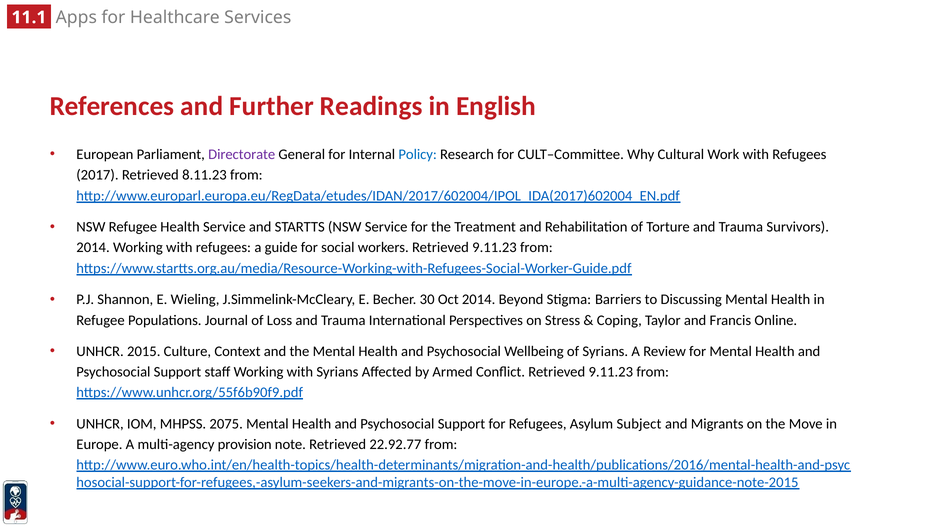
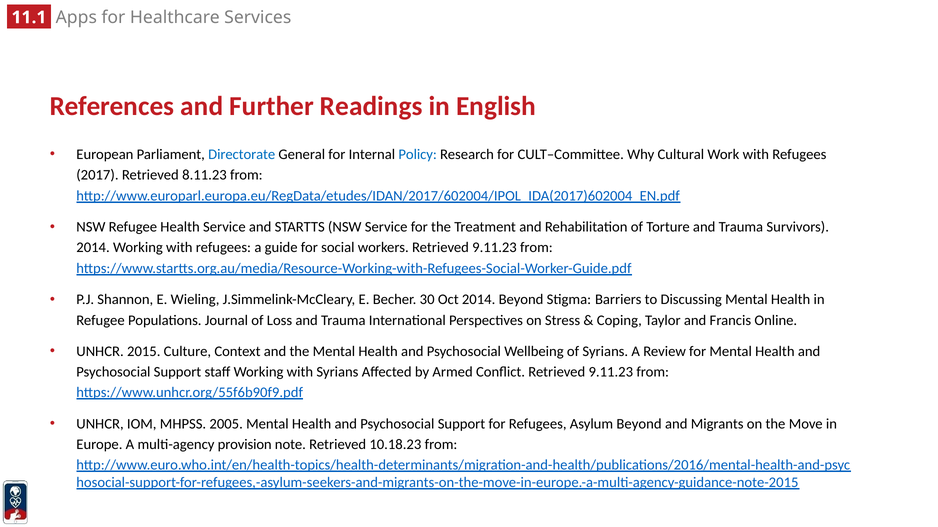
Directorate colour: purple -> blue (242, 155)
2075: 2075 -> 2005 (226, 424)
Asylum Subject: Subject -> Beyond (639, 424)
22.92.77: 22.92.77 -> 10.18.23 (395, 445)
